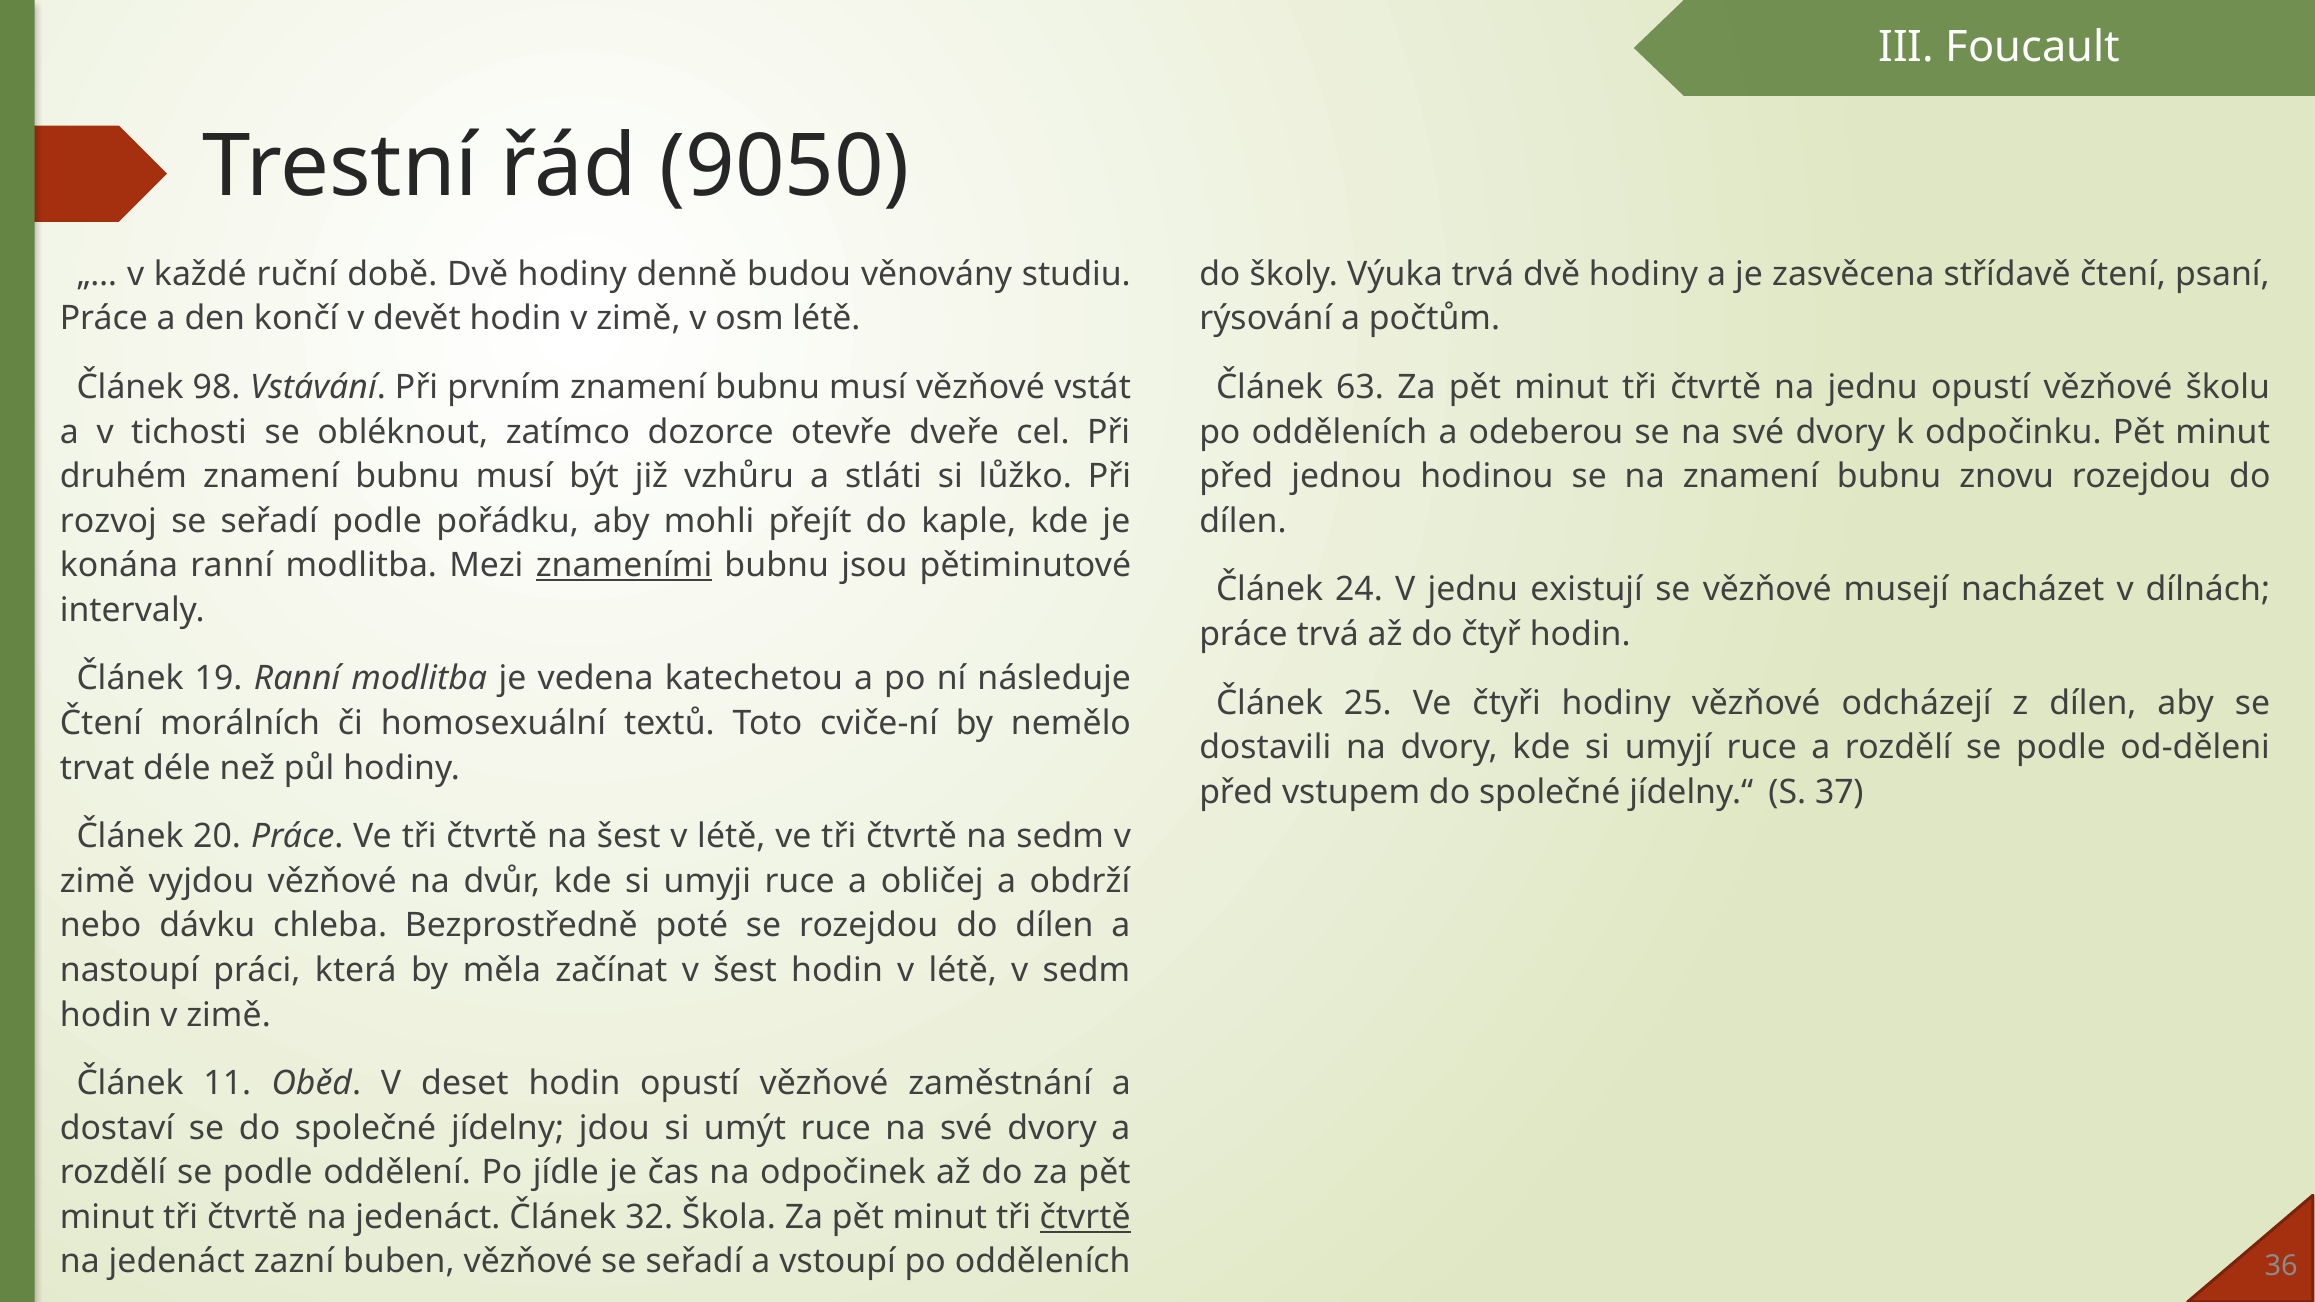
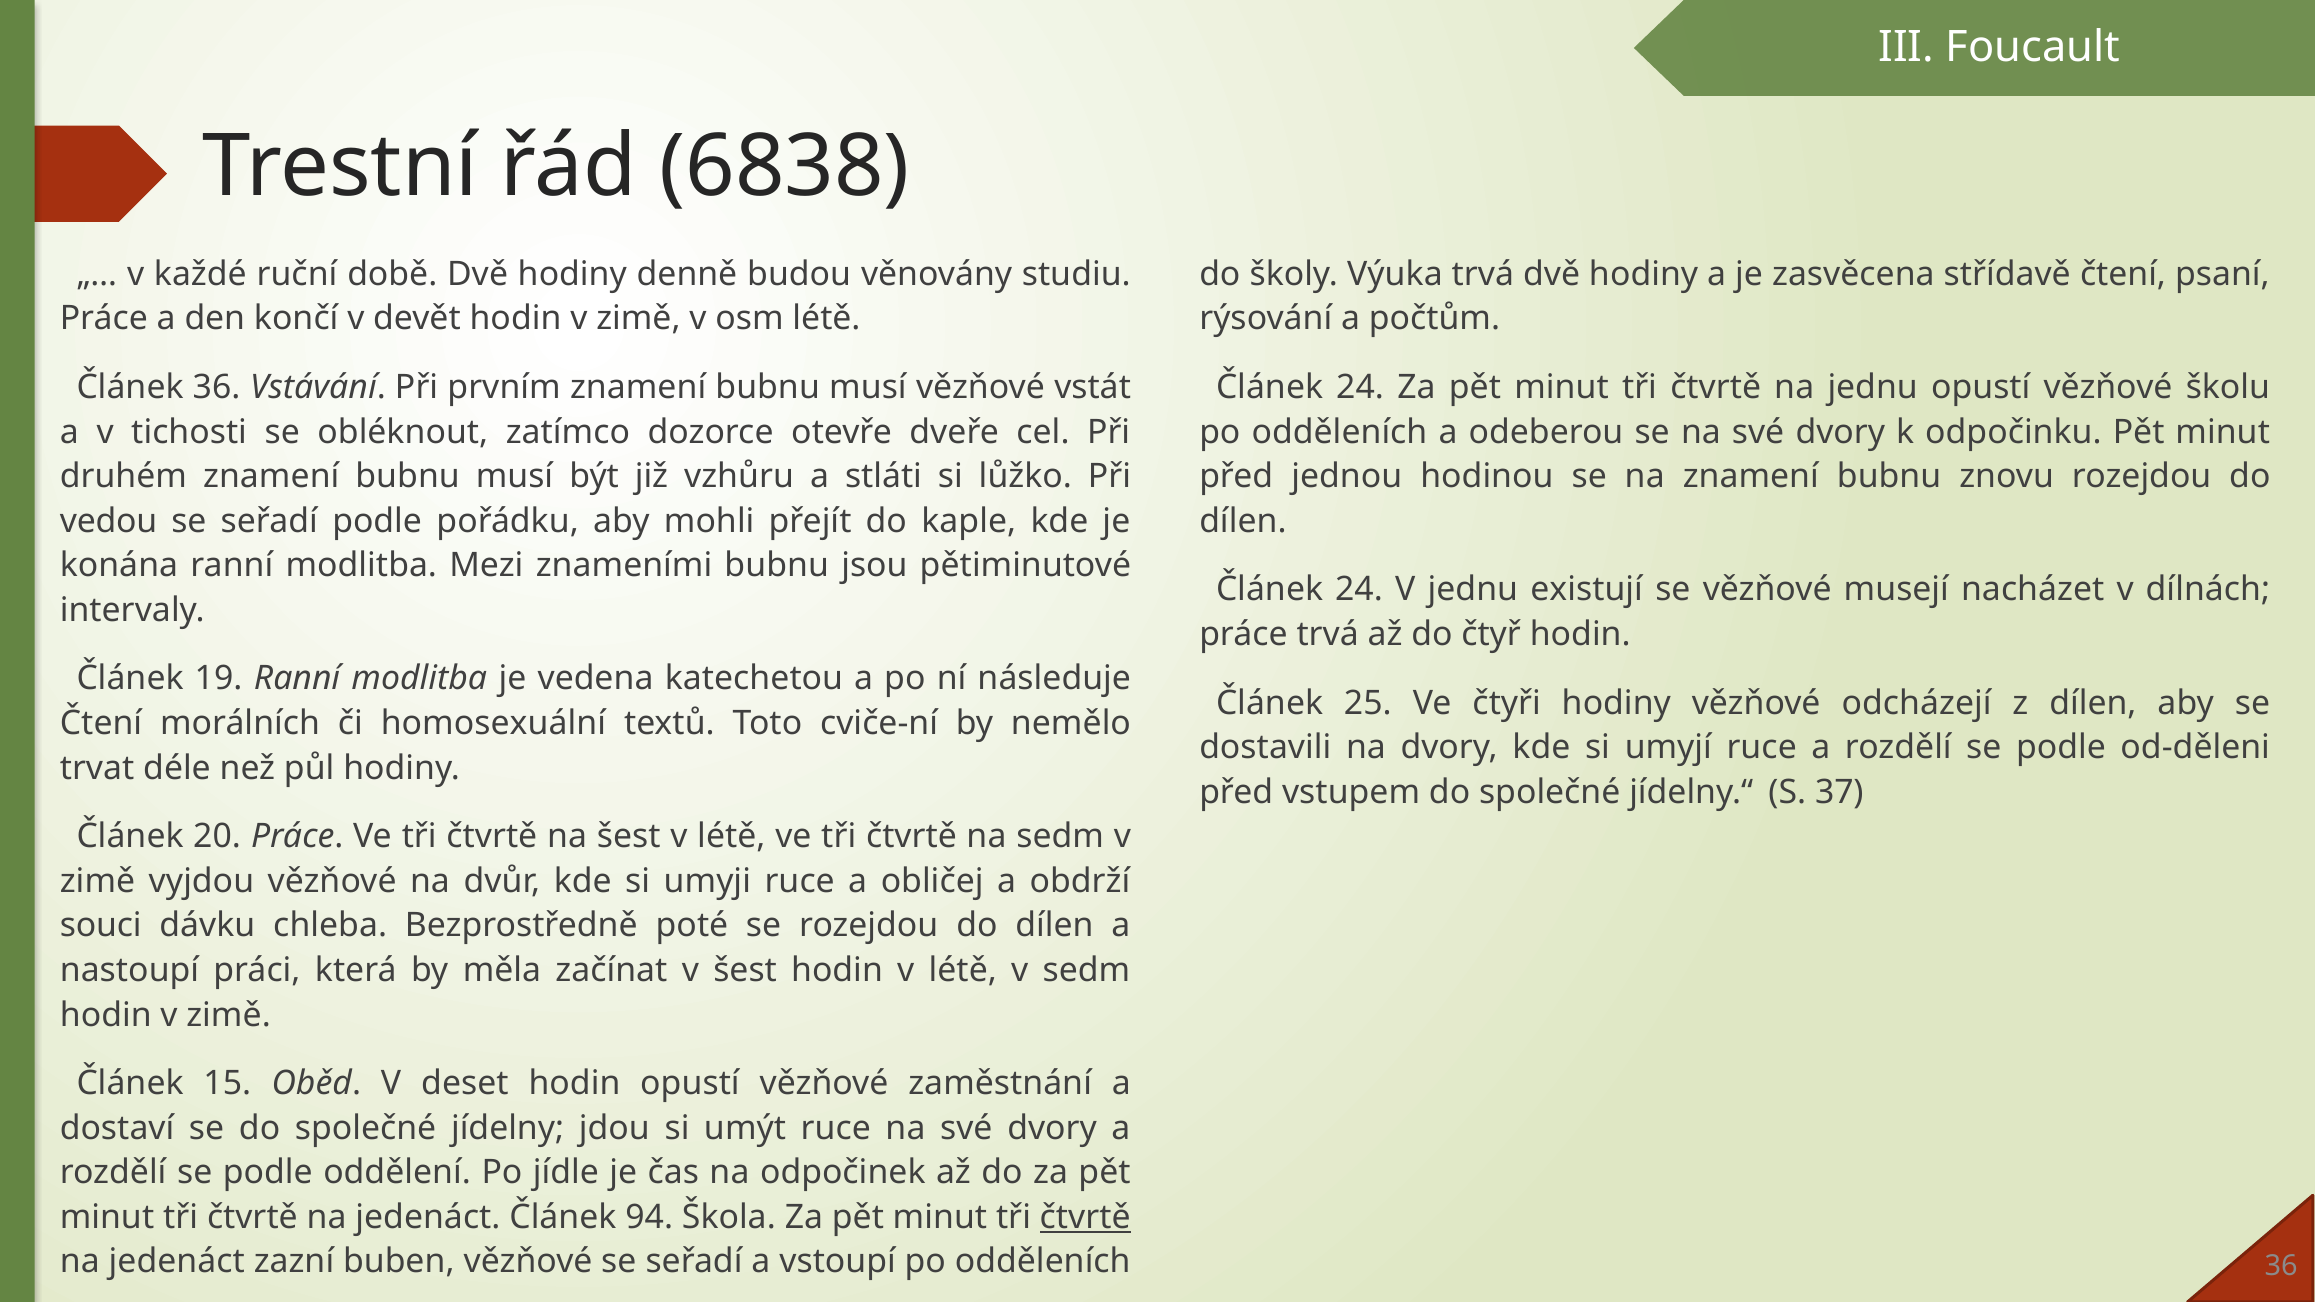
9050: 9050 -> 6838 (785, 167)
Článek 98: 98 -> 36 (217, 387)
63: 63 -> 24 (1360, 387)
rozvoj: rozvoj -> vedou (109, 521)
znameními underline: present -> none (624, 566)
nebo: nebo -> souci (101, 926)
11: 11 -> 15 (227, 1084)
32: 32 -> 94 (649, 1217)
